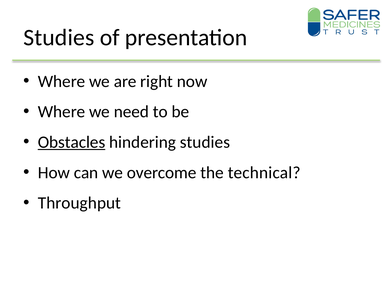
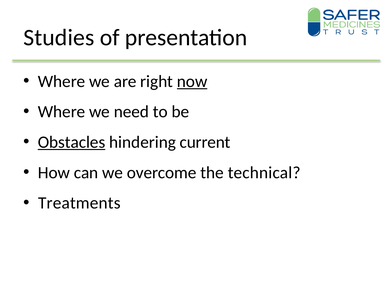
now underline: none -> present (192, 81)
hindering studies: studies -> current (205, 142)
Throughput: Throughput -> Treatments (79, 203)
